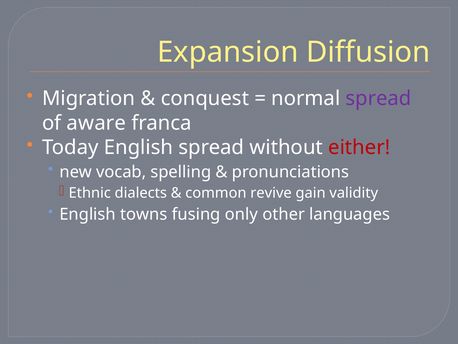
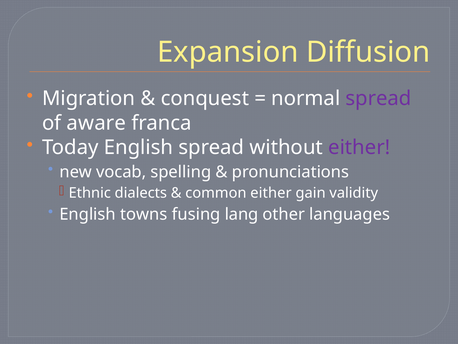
either colour: red -> purple (359, 147)
common revive: revive -> either (271, 193)
only: only -> lang (242, 214)
